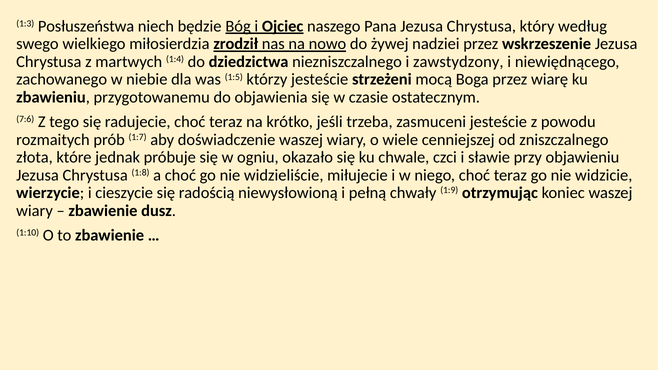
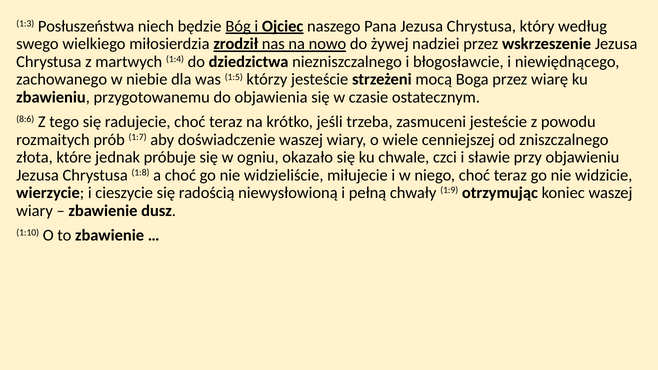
zawstydzony: zawstydzony -> błogosławcie (458, 62)
7:6: 7:6 -> 8:6 (25, 119)
